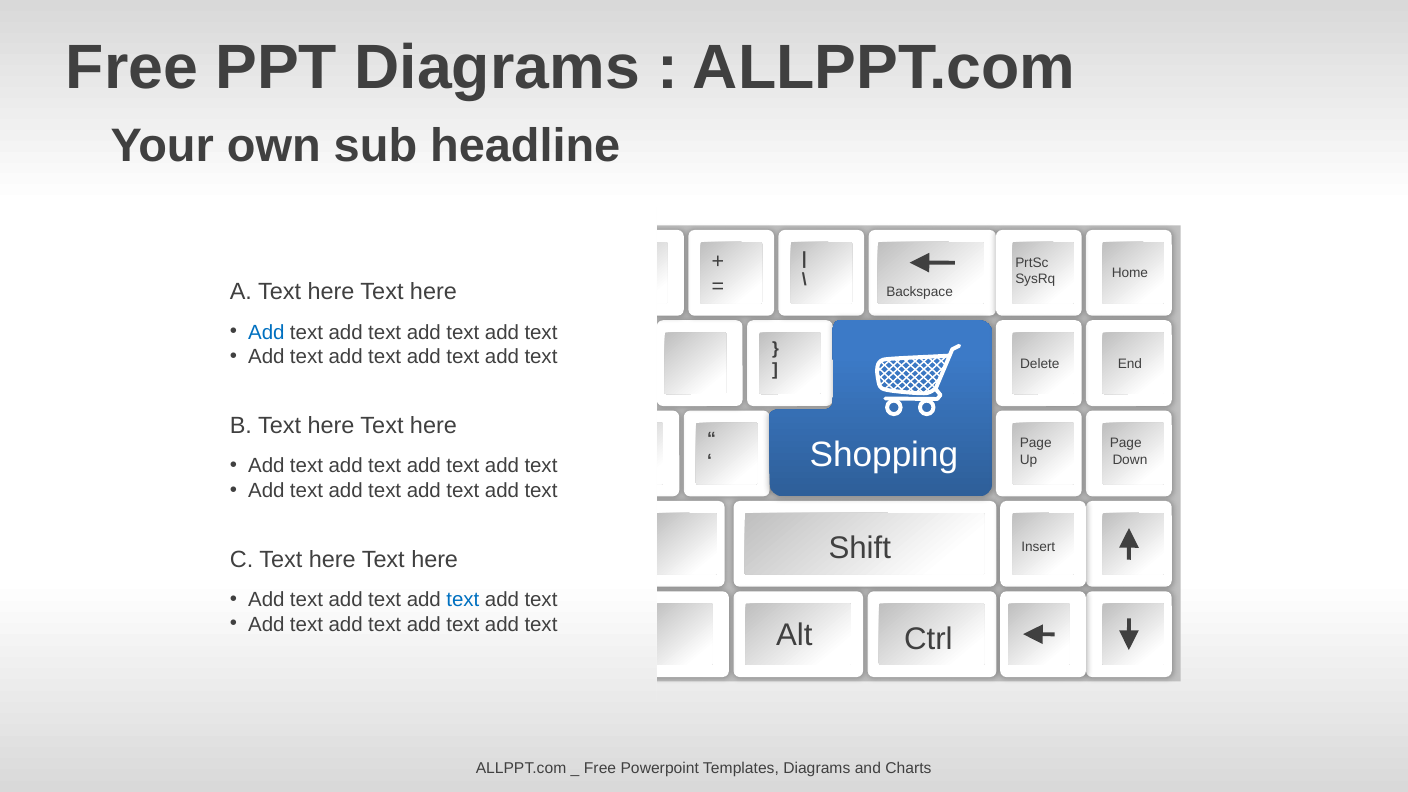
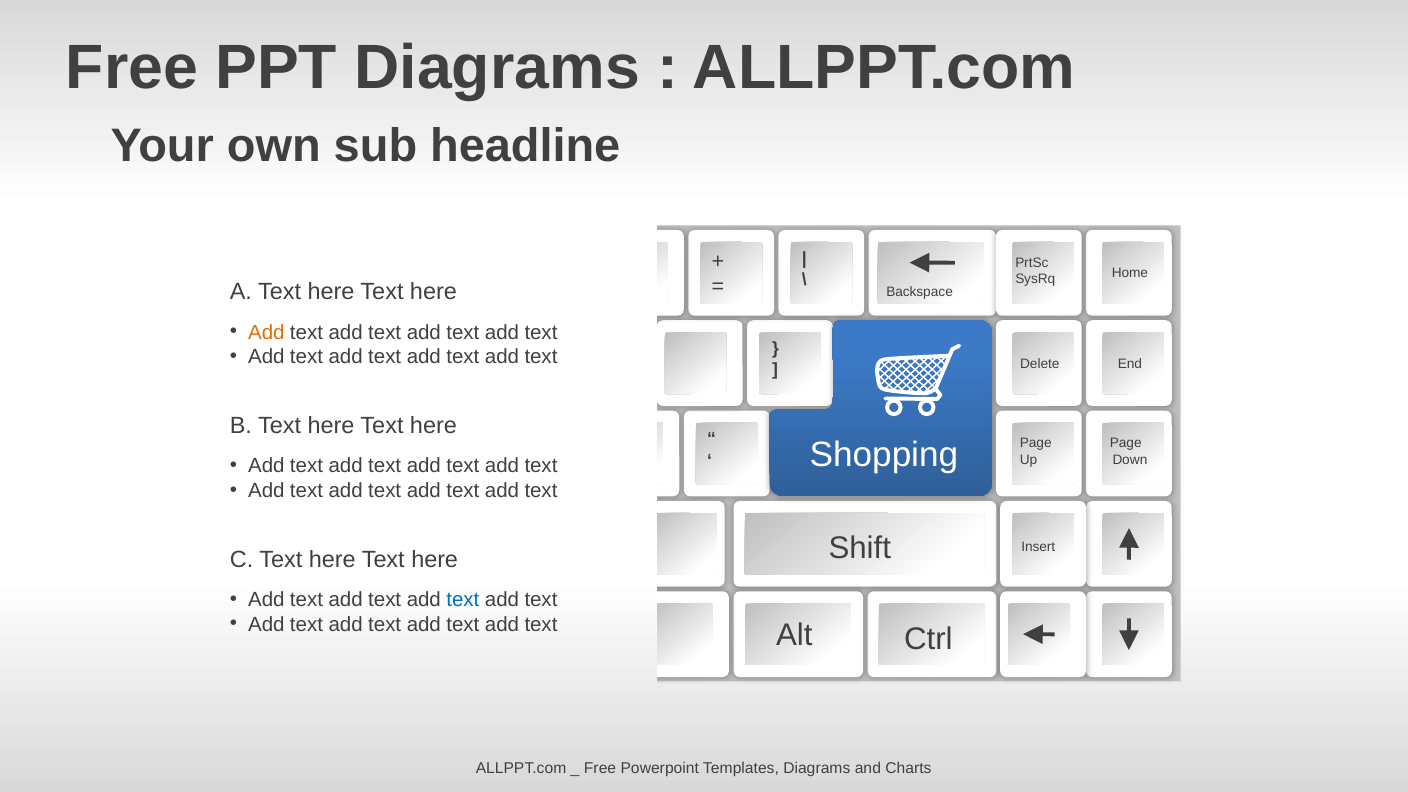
Add colour: blue -> orange (266, 332)
